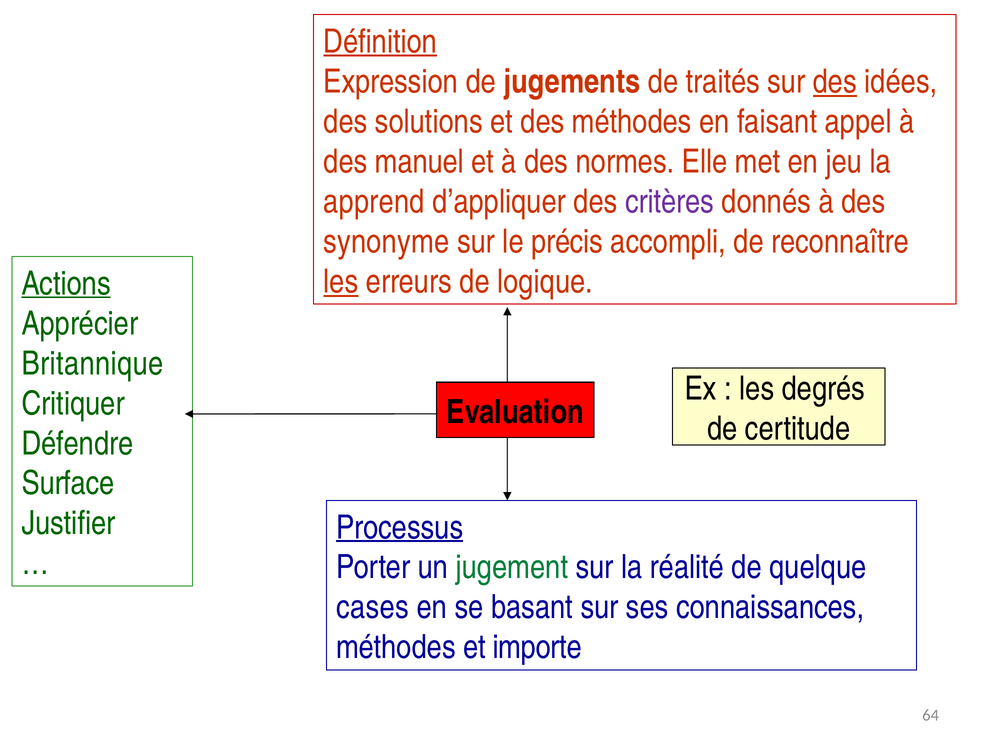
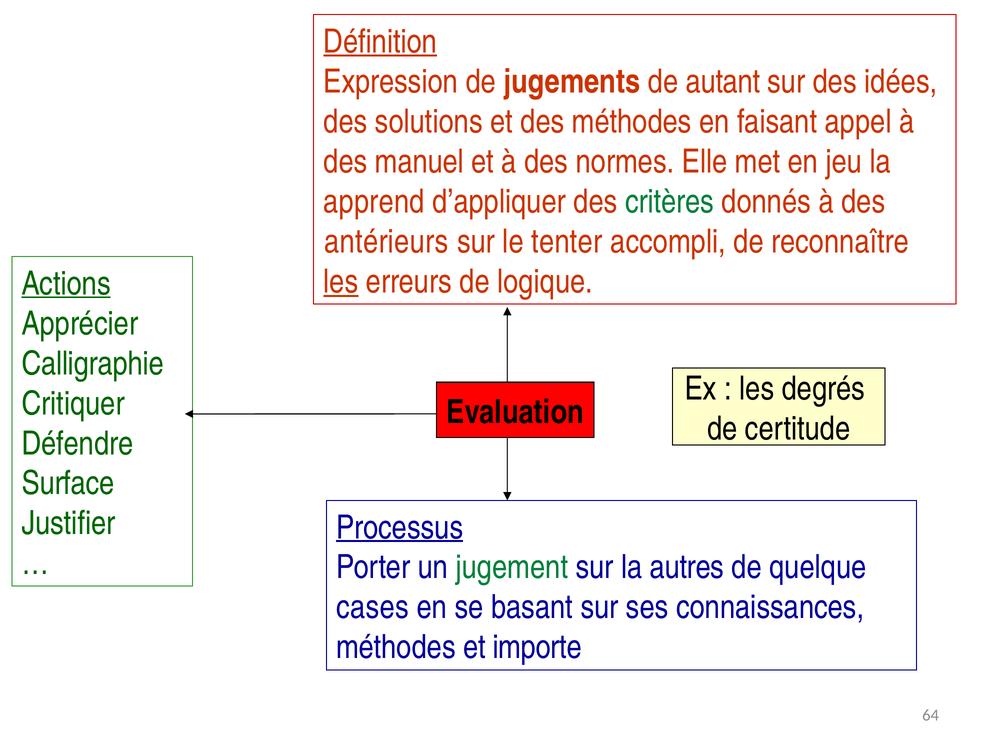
traités: traités -> autant (723, 82)
des underline: present -> none (835, 82)
critères colour: purple -> green (670, 202)
synonyme: synonyme -> antérieurs (386, 242)
précis: précis -> tenter (567, 242)
Britannique: Britannique -> Calligraphie (93, 364)
réalité: réalité -> autres (687, 568)
